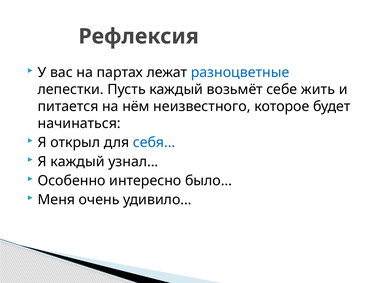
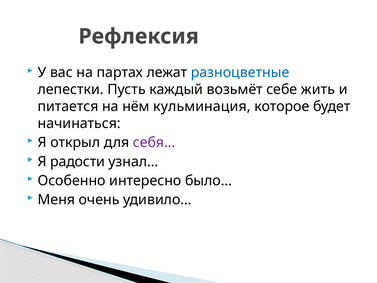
неизвестного: неизвестного -> кульминация (202, 106)
себя… colour: blue -> purple (154, 142)
Я каждый: каждый -> радости (78, 161)
